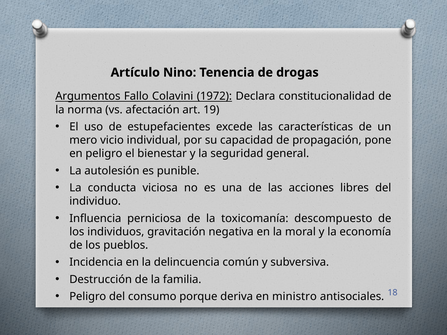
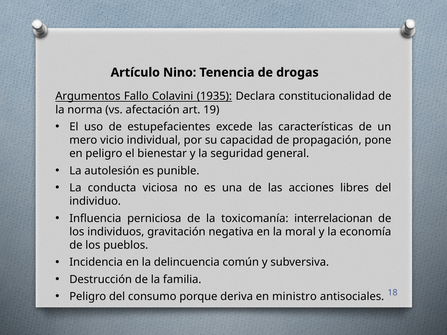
1972: 1972 -> 1935 (214, 96)
descompuesto: descompuesto -> interrelacionan (333, 219)
